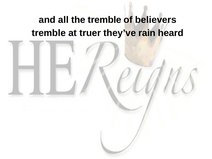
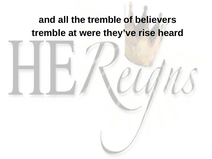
truer: truer -> were (90, 33)
rain: rain -> rise (147, 33)
